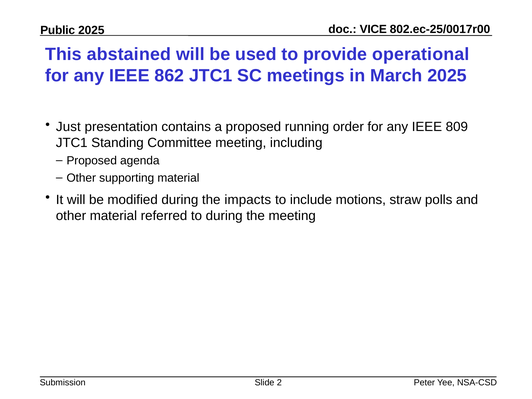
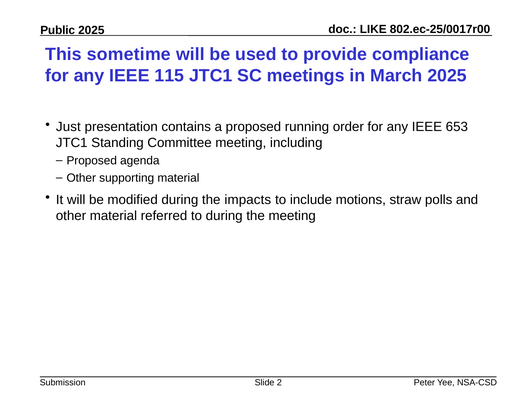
VICE: VICE -> LIKE (373, 29)
abstained: abstained -> sometime (129, 54)
operational: operational -> compliance (421, 54)
862: 862 -> 115 (169, 76)
809: 809 -> 653 (457, 127)
